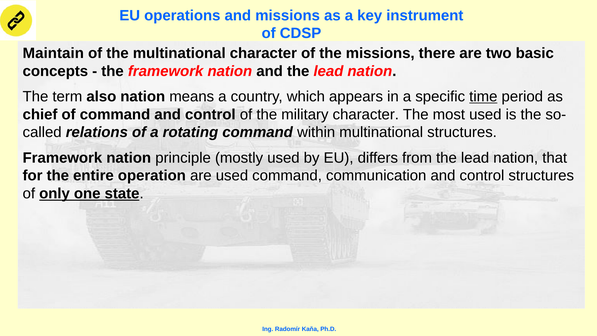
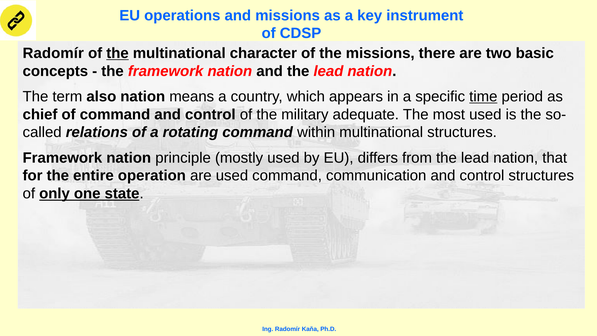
Maintain: Maintain -> Radomír (53, 53)
the underline: none -> present (118, 53)
military character: character -> adequate (366, 114)
